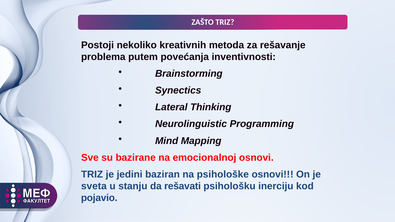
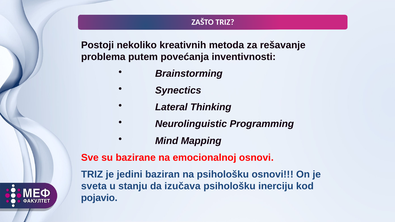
na psihološke: psihološke -> psihološku (223, 174)
rešavati: rešavati -> izučava (182, 186)
